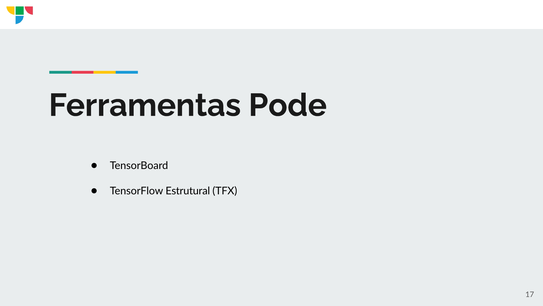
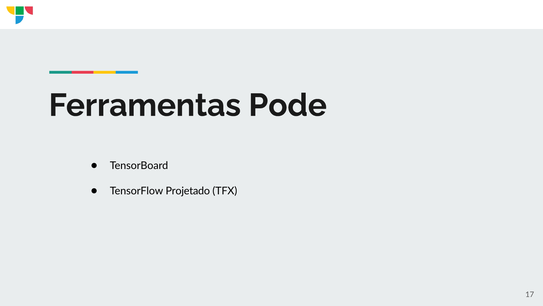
Estrutural: Estrutural -> Projetado (188, 191)
